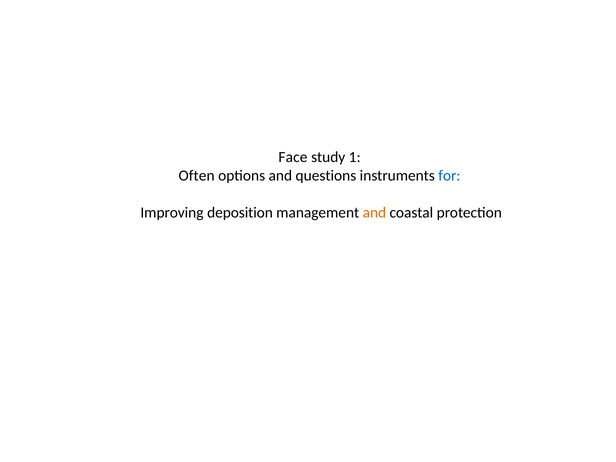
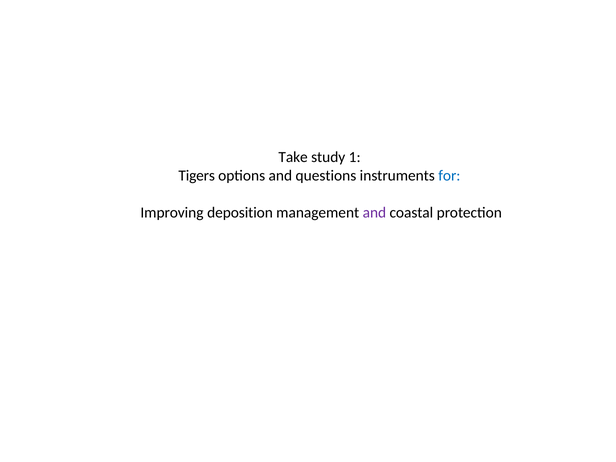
Face: Face -> Take (293, 157)
Often: Often -> Tigers (197, 176)
and colour: orange -> purple (374, 213)
